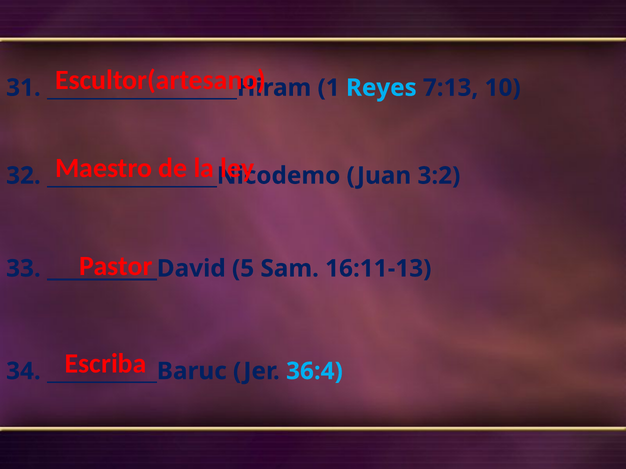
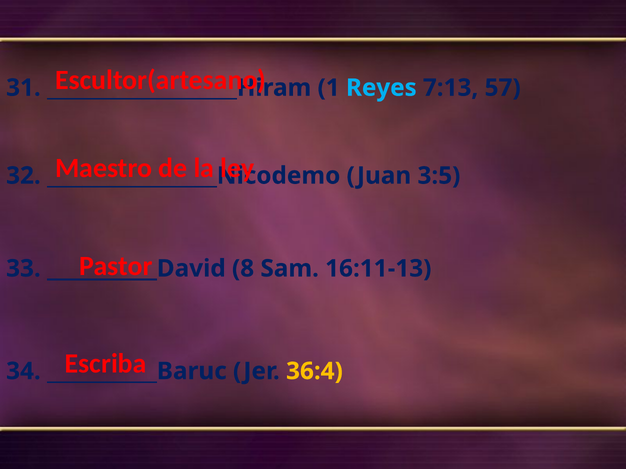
10: 10 -> 57 (503, 88)
3:2: 3:2 -> 3:5 (439, 176)
5: 5 -> 8 (243, 269)
36:4 colour: light blue -> yellow (314, 372)
